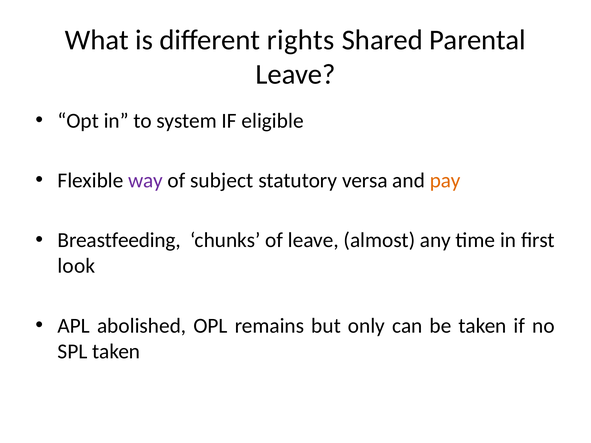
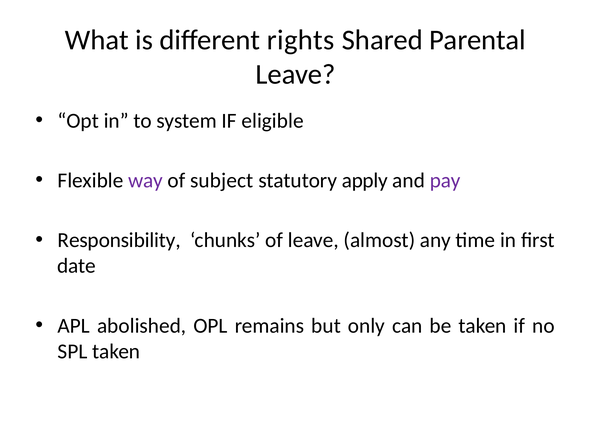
versa: versa -> apply (365, 181)
pay colour: orange -> purple (445, 181)
Breastfeeding: Breastfeeding -> Responsibility (119, 240)
look: look -> date (77, 266)
